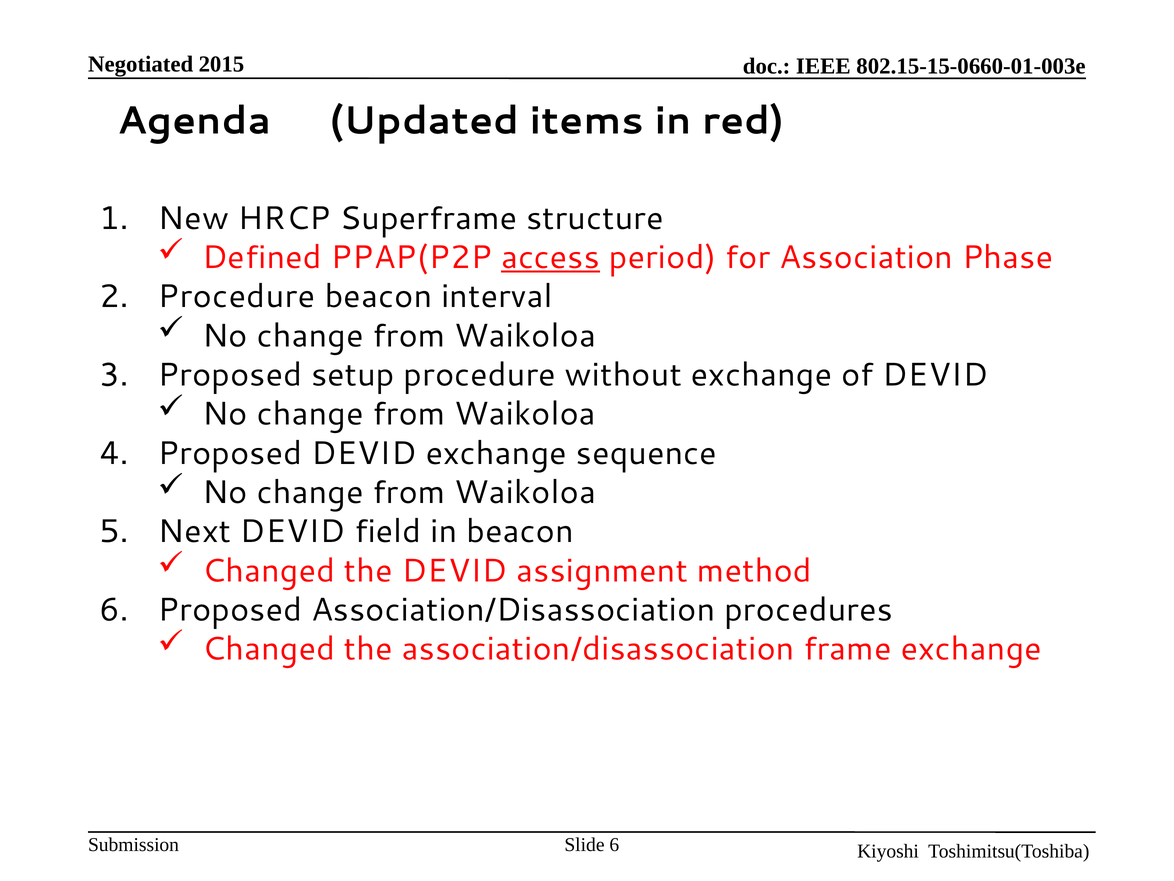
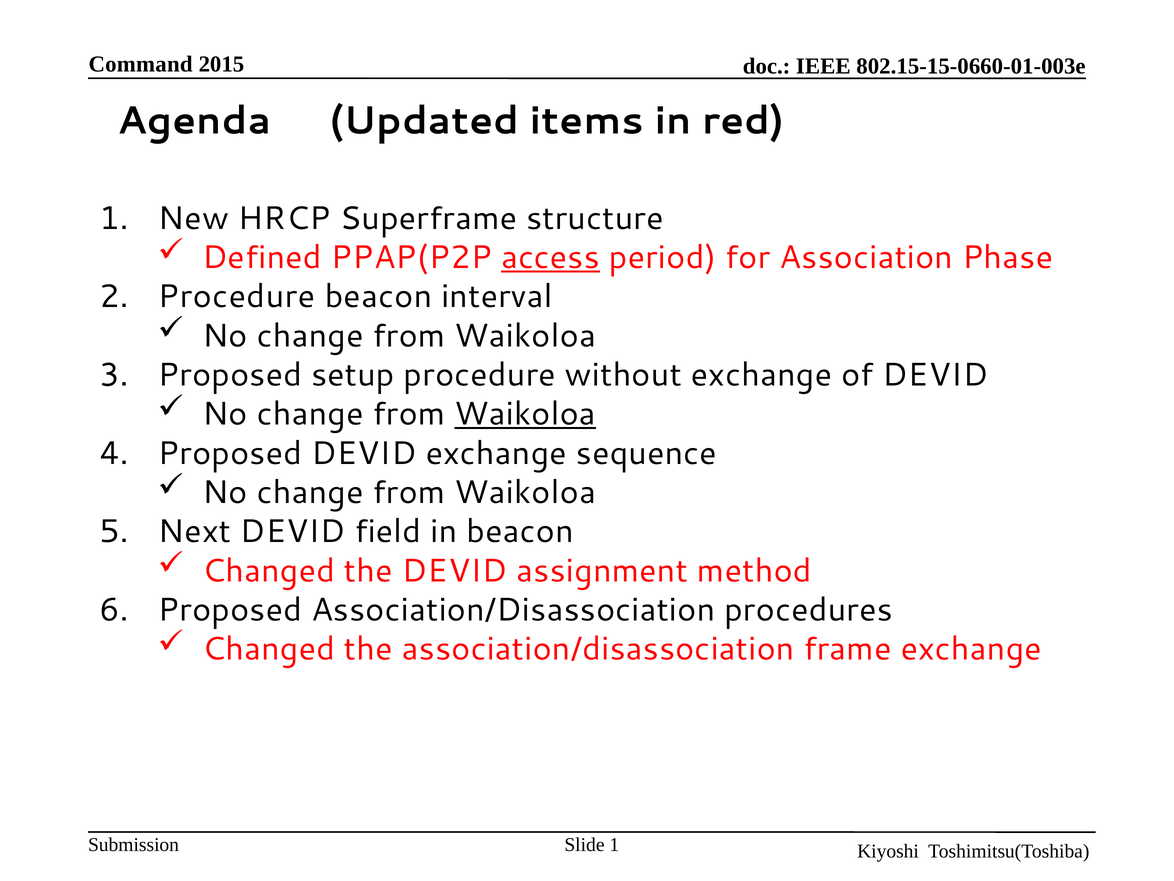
Negotiated: Negotiated -> Command (141, 64)
Waikoloa underline: none -> present (525, 414)
Slide 6: 6 -> 1 (614, 844)
